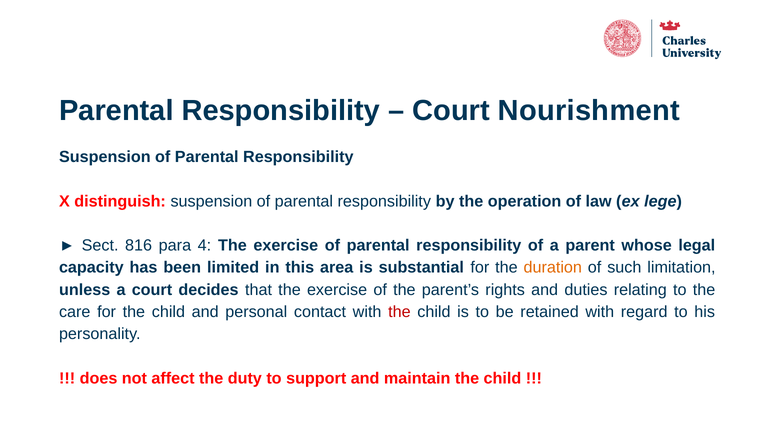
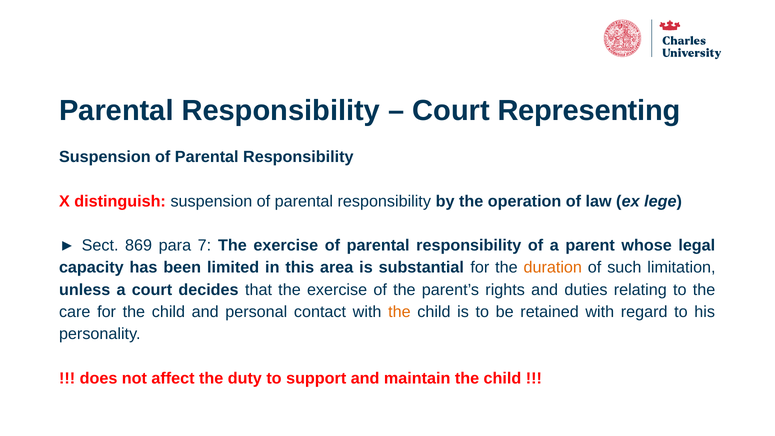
Nourishment: Nourishment -> Representing (589, 111)
816: 816 -> 869 (139, 246)
4: 4 -> 7 (204, 246)
the colour: red -> orange (399, 312)
